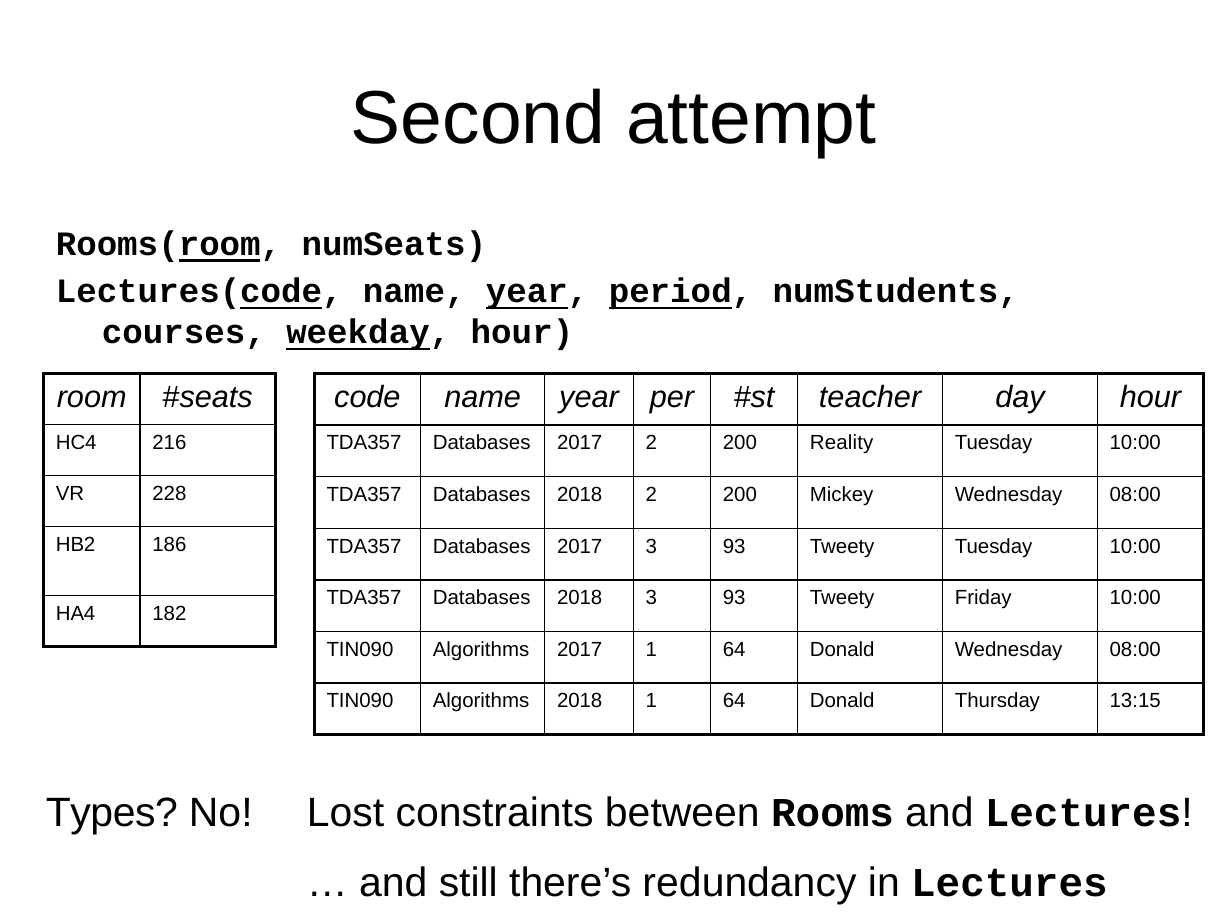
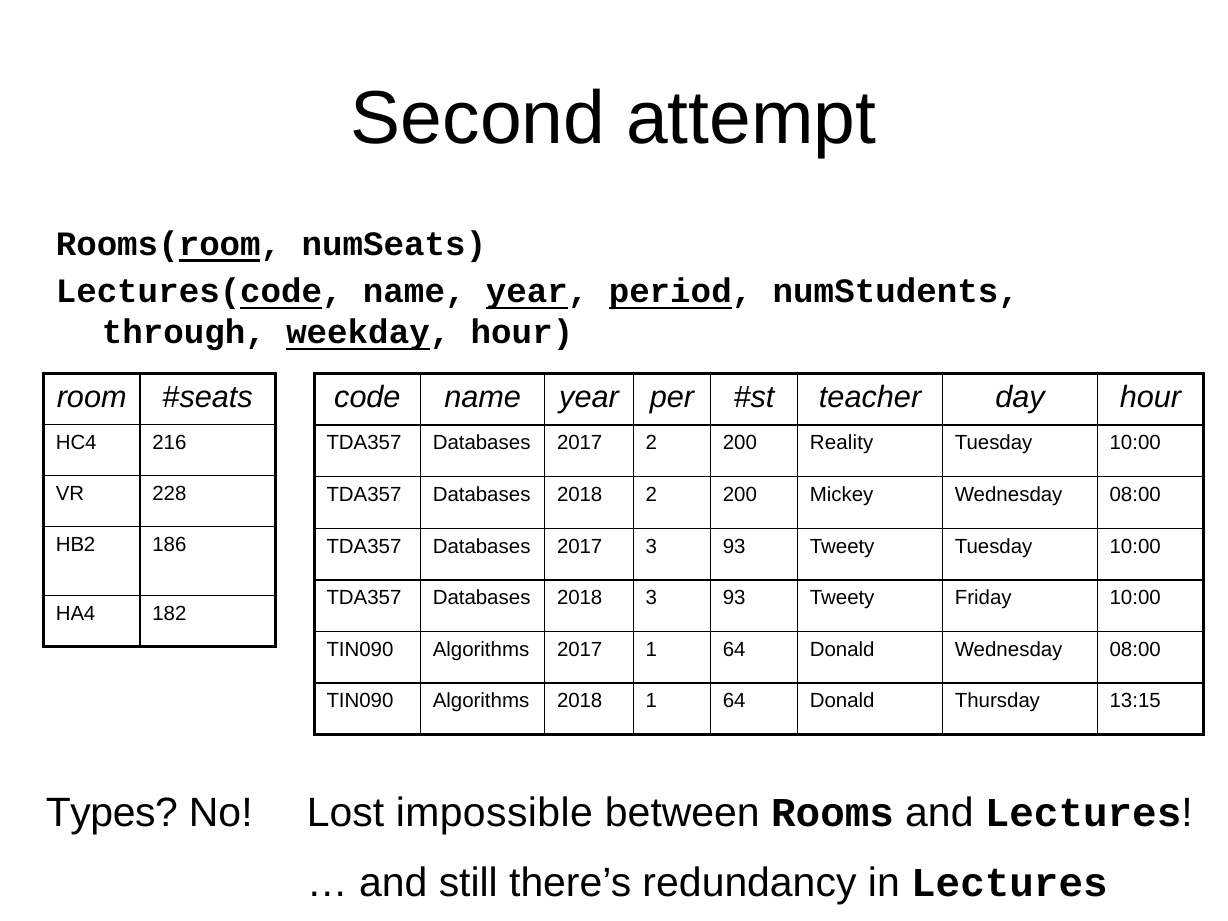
courses: courses -> through (184, 333)
constraints: constraints -> impossible (494, 813)
